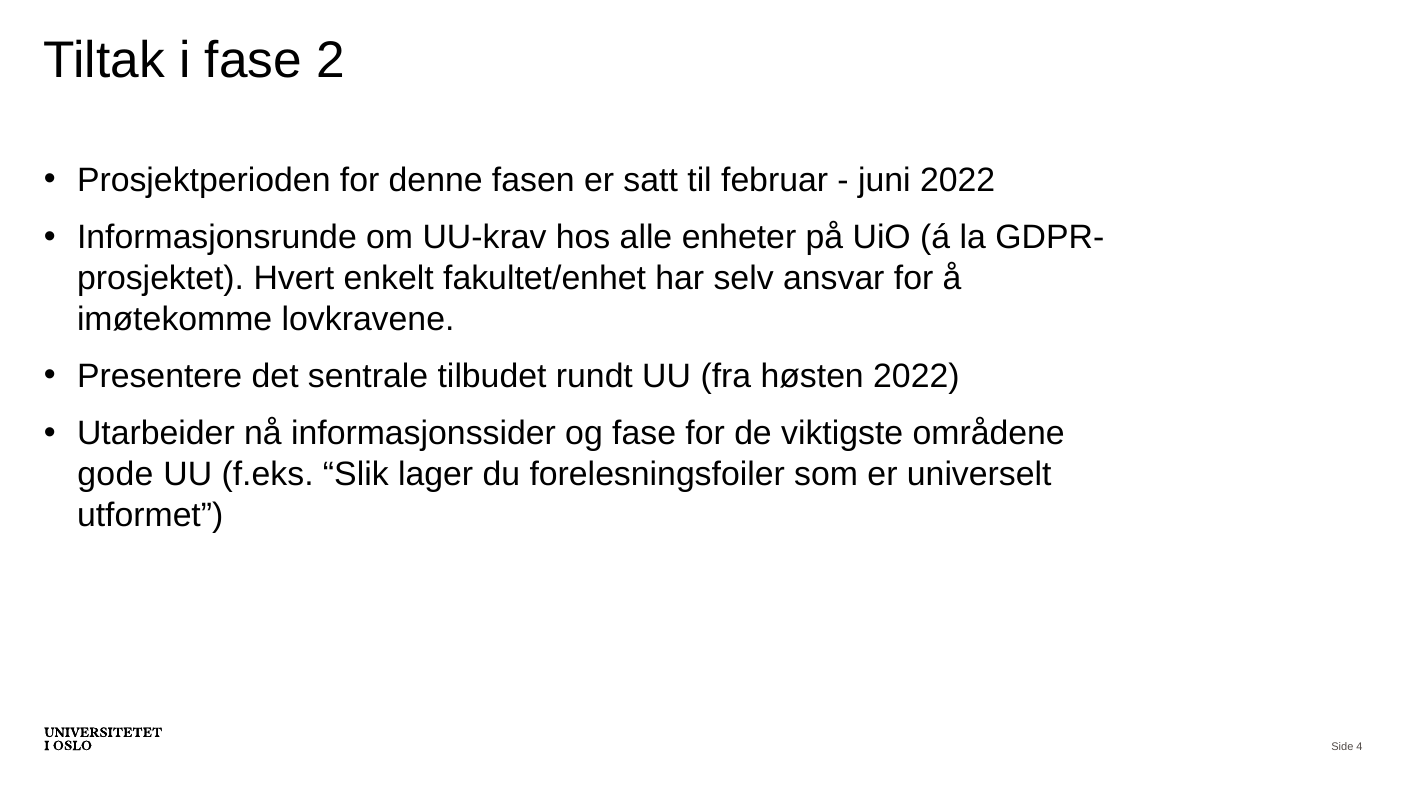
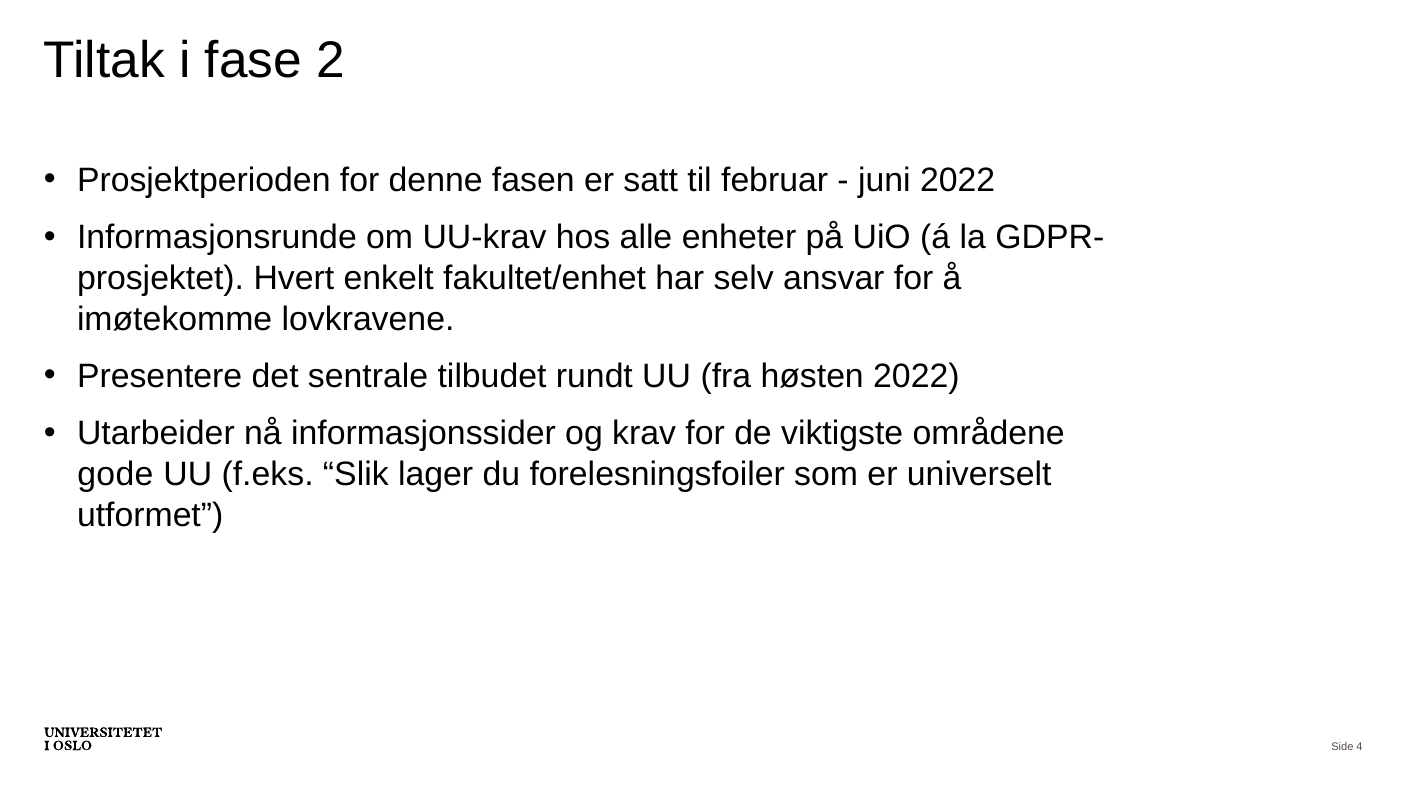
og fase: fase -> krav (644, 434)
